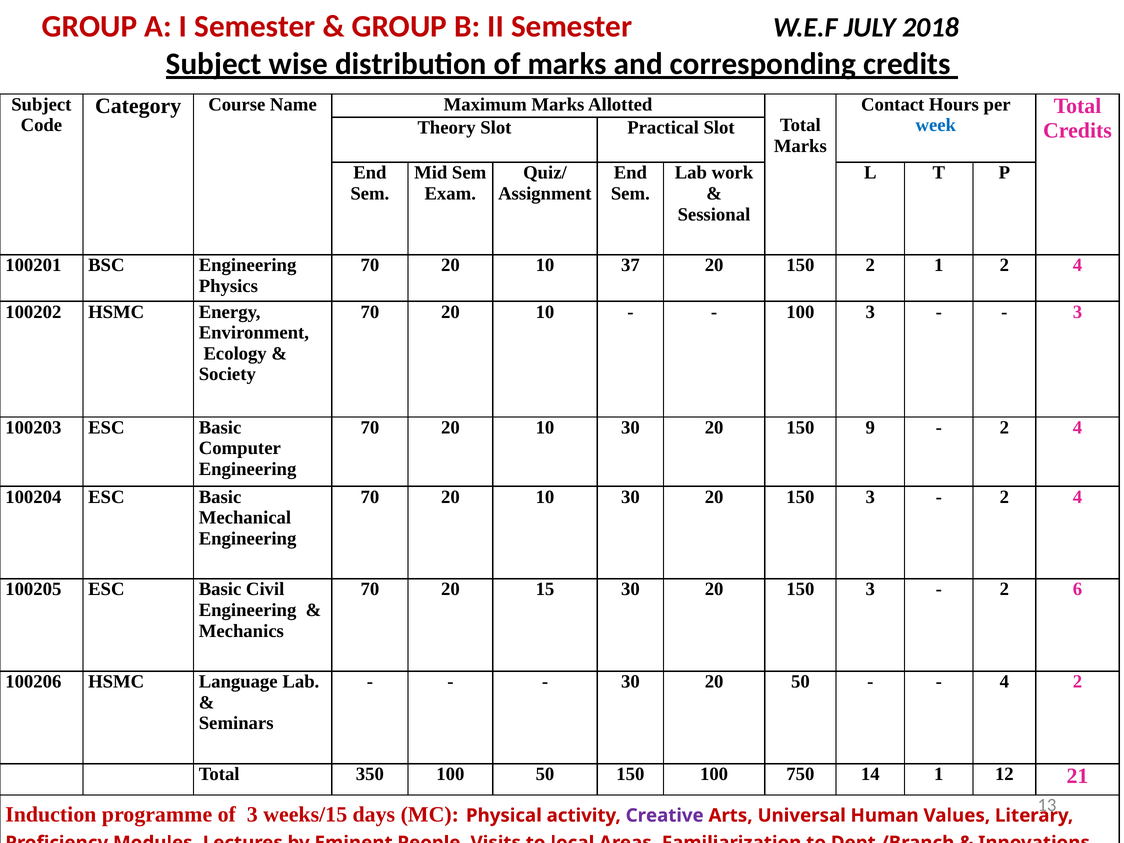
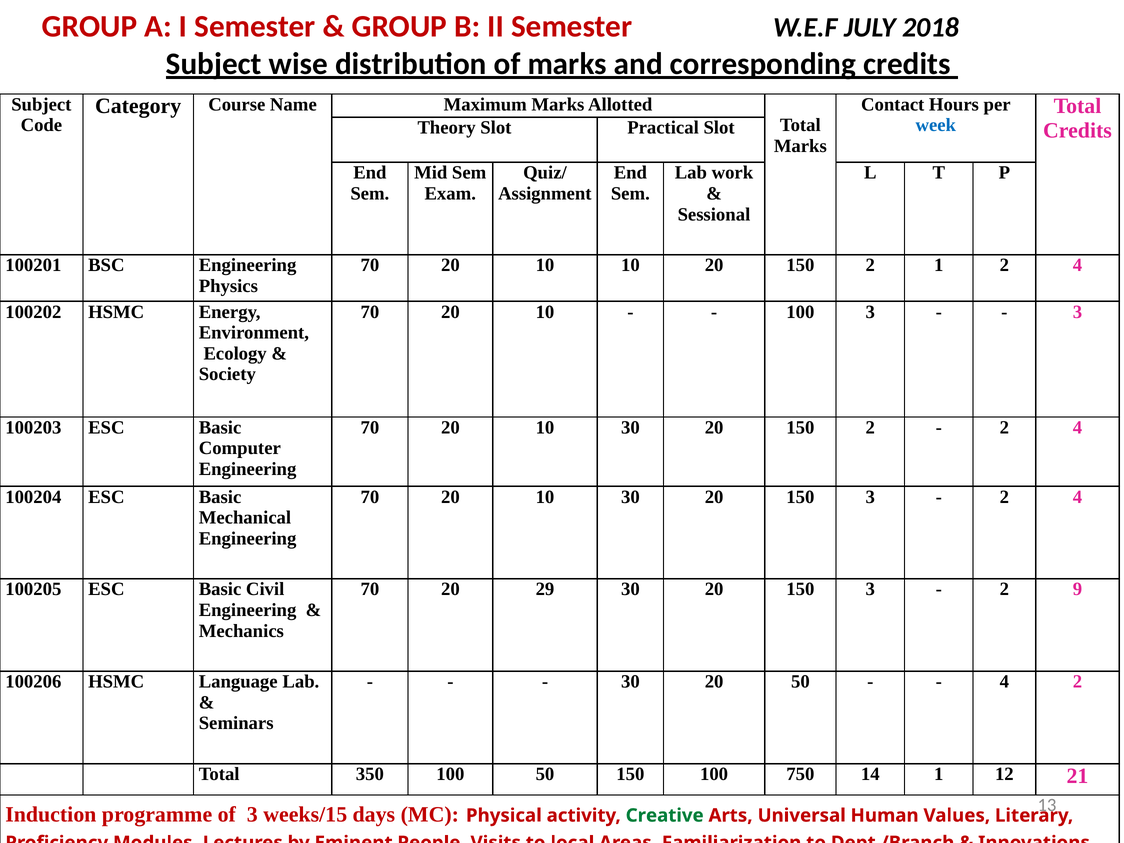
10 37: 37 -> 10 (630, 265)
30 20 150 9: 9 -> 2 (870, 427)
15: 15 -> 29 (545, 589)
6: 6 -> 9 (1078, 589)
Creative colour: purple -> green (665, 815)
